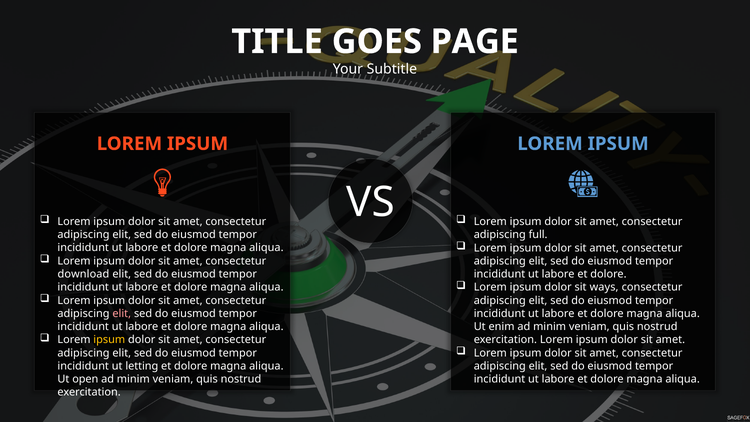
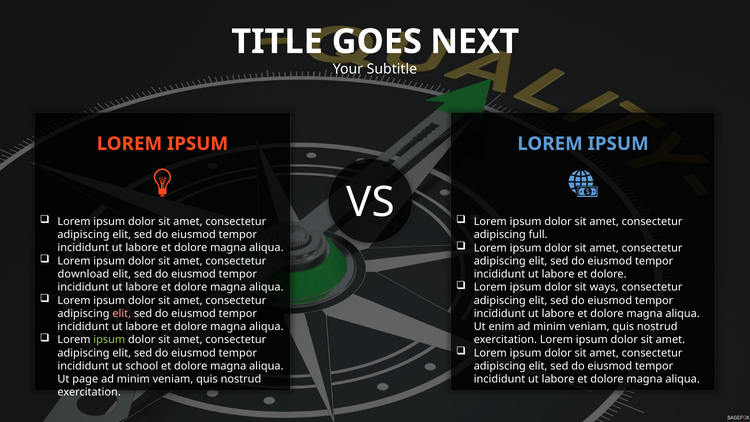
PAGE: PAGE -> NEXT (475, 42)
ipsum colour: yellow -> light green (109, 340)
letting: letting -> school (142, 366)
open: open -> page (85, 379)
